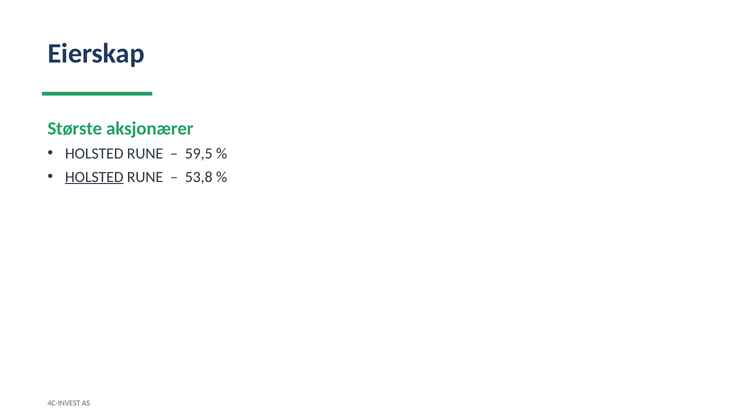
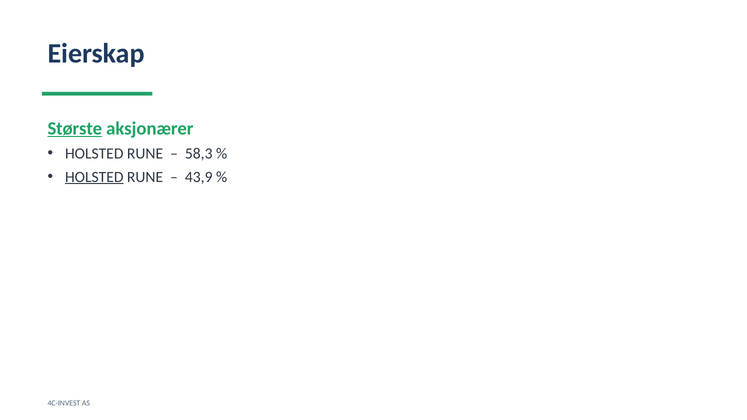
Største underline: none -> present (75, 129)
59,5: 59,5 -> 58,3 (199, 154)
53,8: 53,8 -> 43,9 (199, 177)
